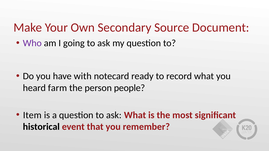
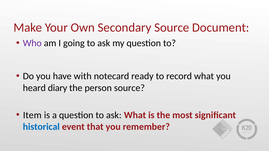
farm: farm -> diary (58, 88)
person people: people -> source (129, 88)
historical colour: black -> blue (41, 127)
